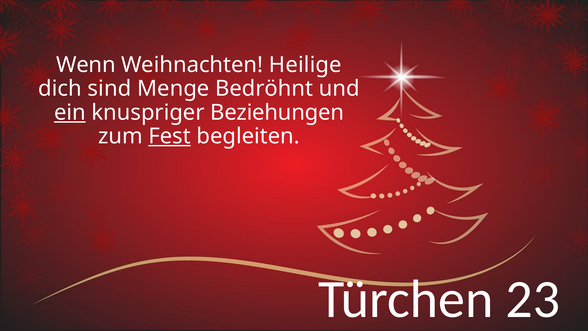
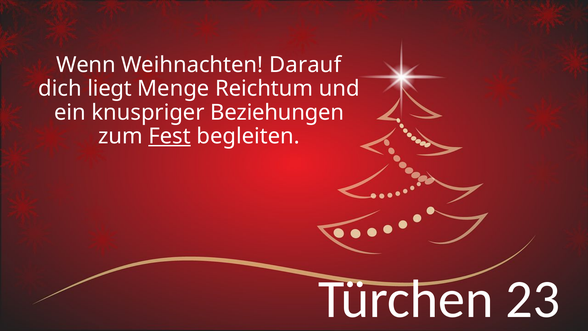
Heilige: Heilige -> Darauf (305, 65)
sind: sind -> liegt (110, 89)
Bedröhnt: Bedröhnt -> Reichtum (264, 89)
ein underline: present -> none (70, 112)
